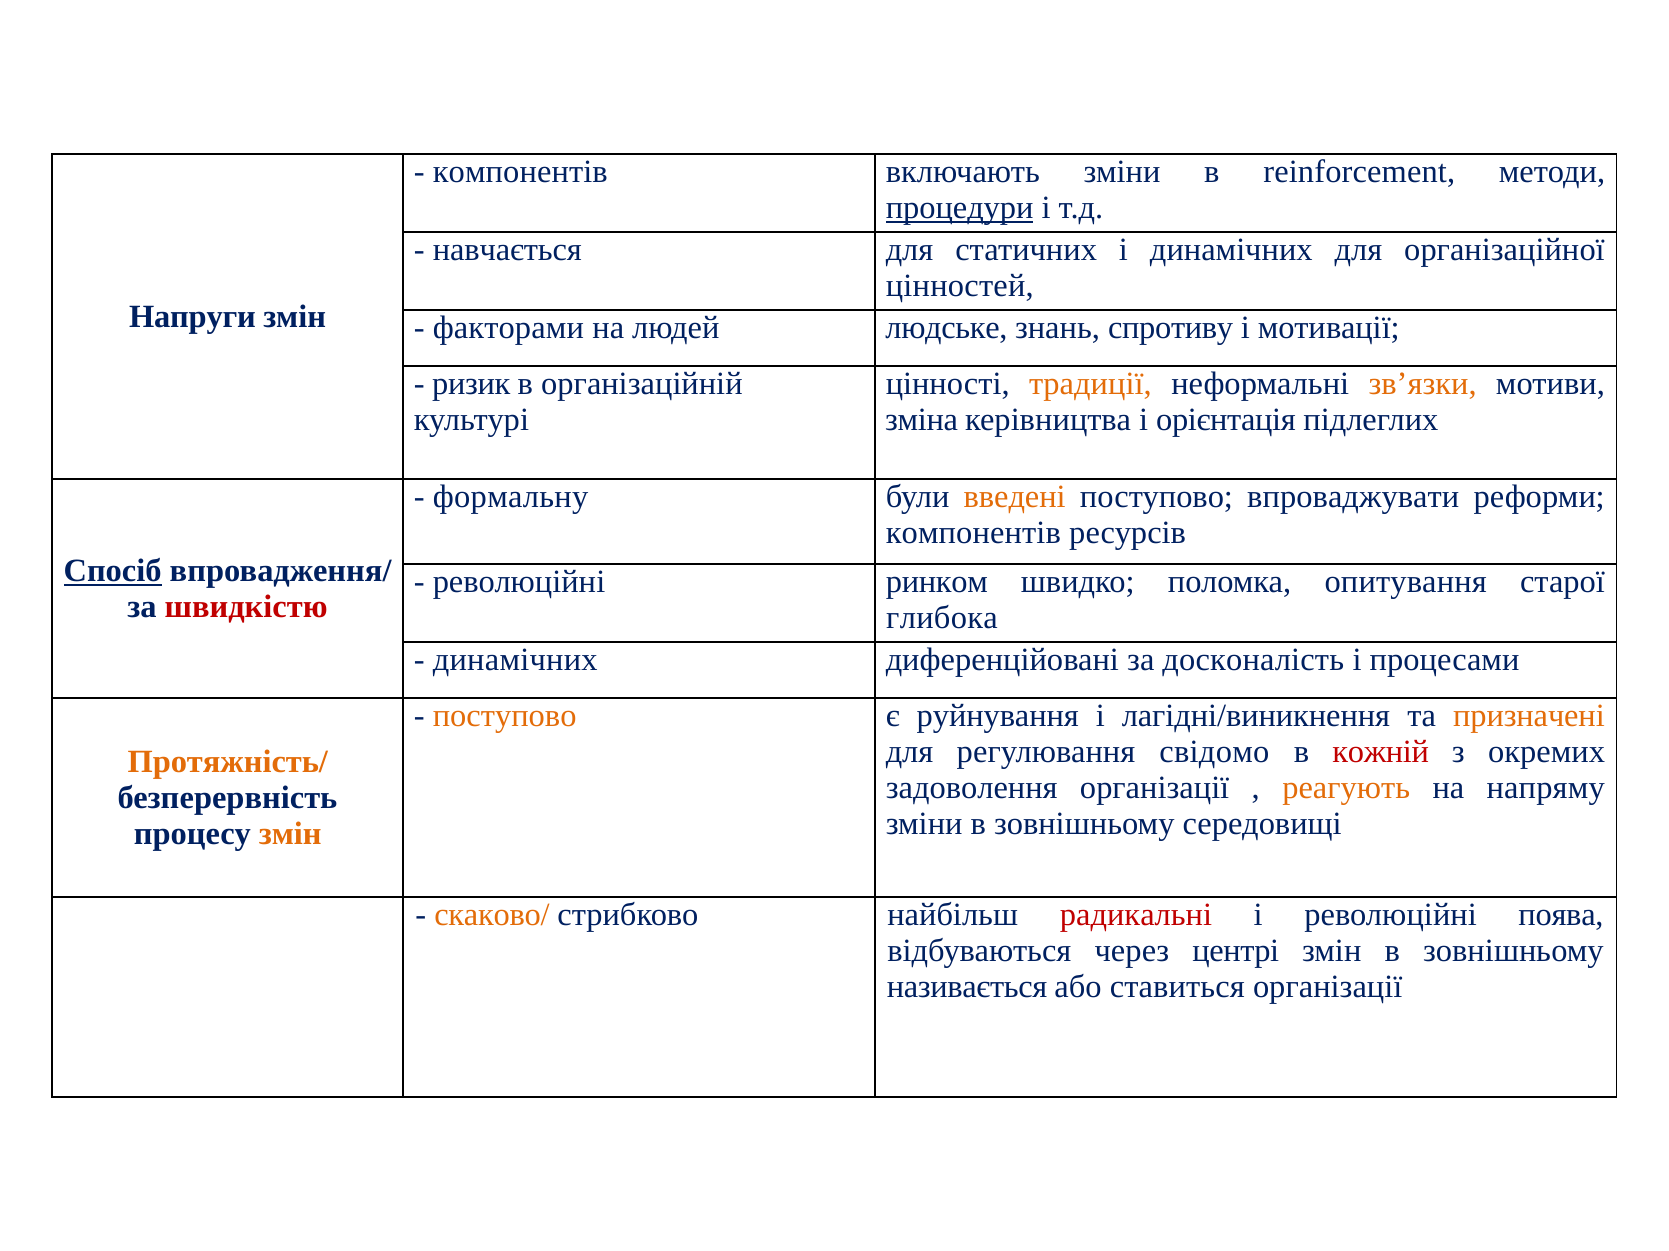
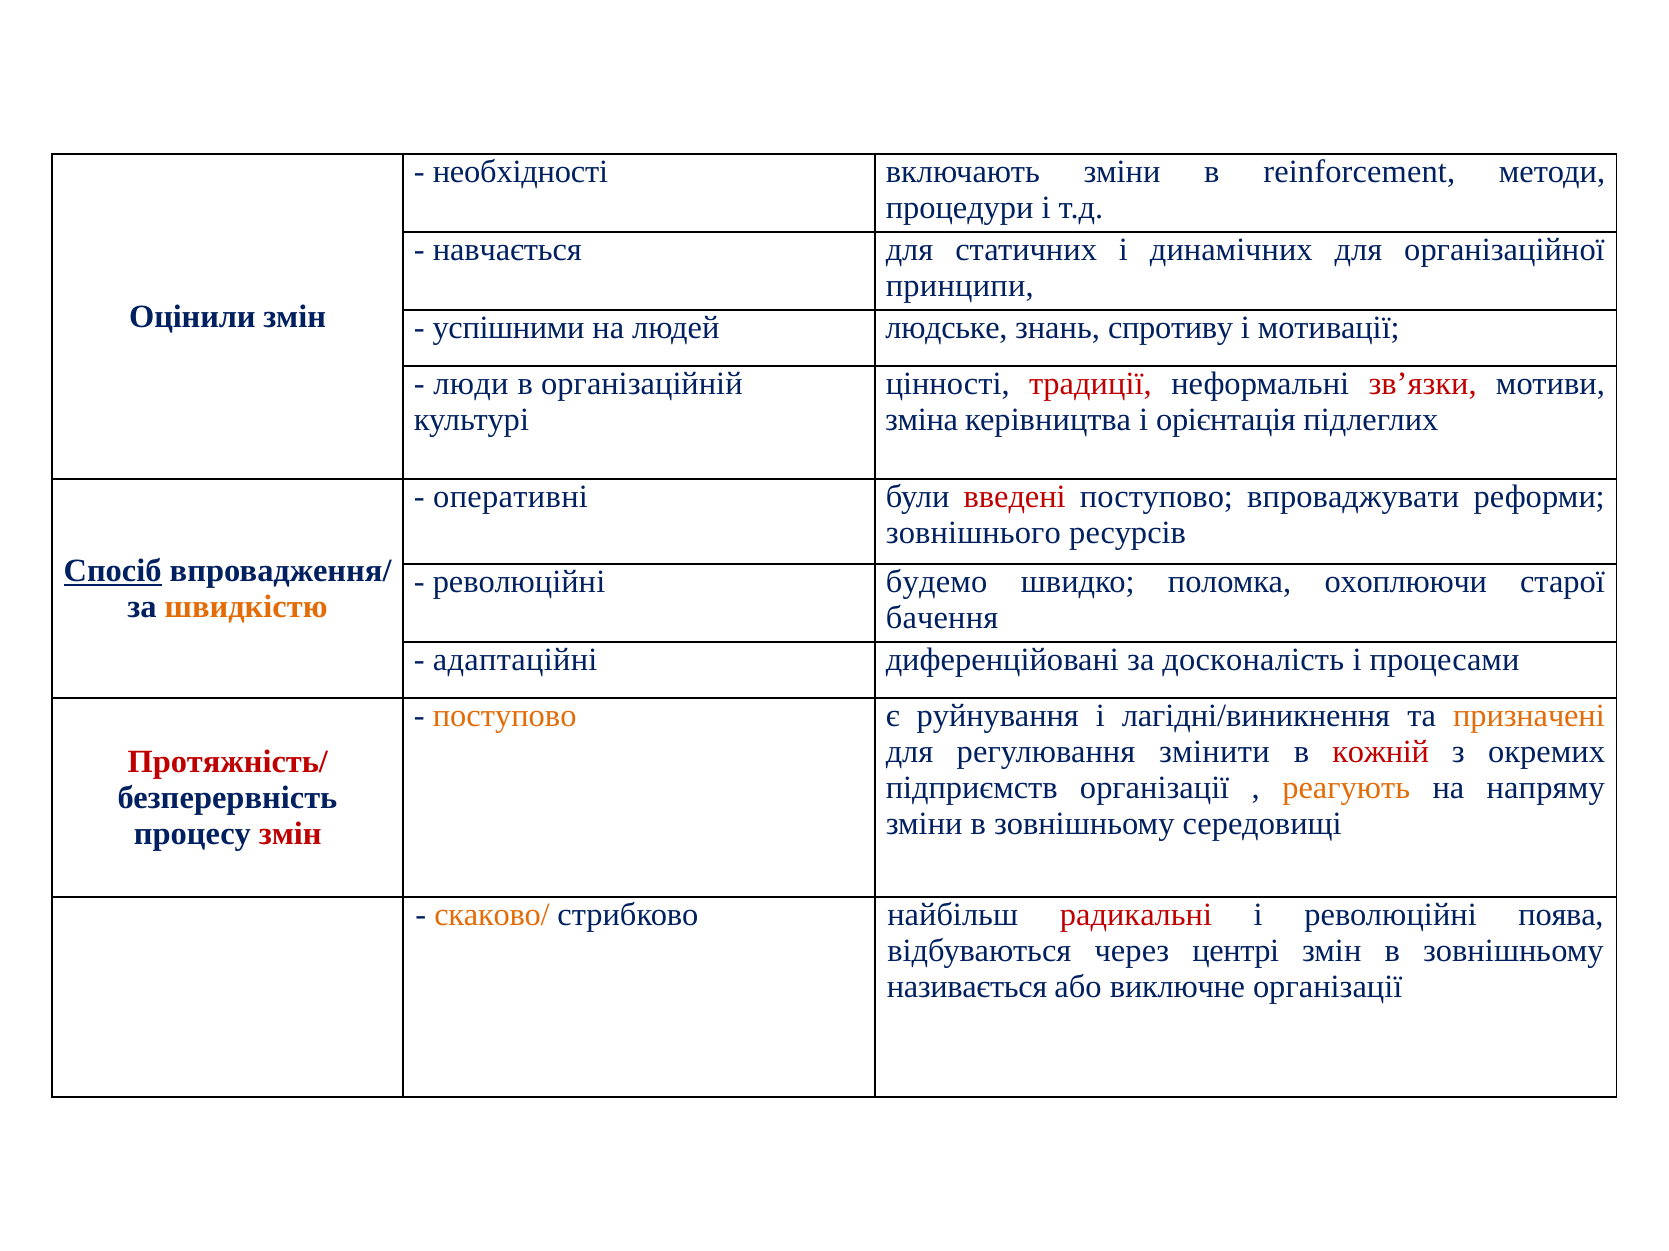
компонентів: компонентів -> необхідності (520, 172)
процедури underline: present -> none (960, 208)
цінностей: цінностей -> принципи (960, 286)
Напруги: Напруги -> Оцінили (192, 317)
факторами: факторами -> успішними (509, 328)
ризик: ризик -> люди (471, 384)
традиції colour: orange -> red (1090, 384)
зв’язки colour: orange -> red (1423, 384)
формальну: формальну -> оперативні (511, 498)
введені colour: orange -> red (1015, 498)
компонентів: компонентів -> зовнішнього (973, 533)
ринком: ринком -> будемо (937, 582)
опитування: опитування -> охоплюючи (1406, 582)
швидкістю colour: red -> orange (246, 607)
глибока: глибока -> бачення (942, 618)
динамічних: динамічних -> адаптаційні (515, 660)
свідомо: свідомо -> змінити (1214, 752)
Протяжність/ colour: orange -> red (228, 762)
задоволення: задоволення -> підприємств (972, 788)
змін colour: orange -> red (290, 834)
ставиться: ставиться -> виключне (1178, 988)
